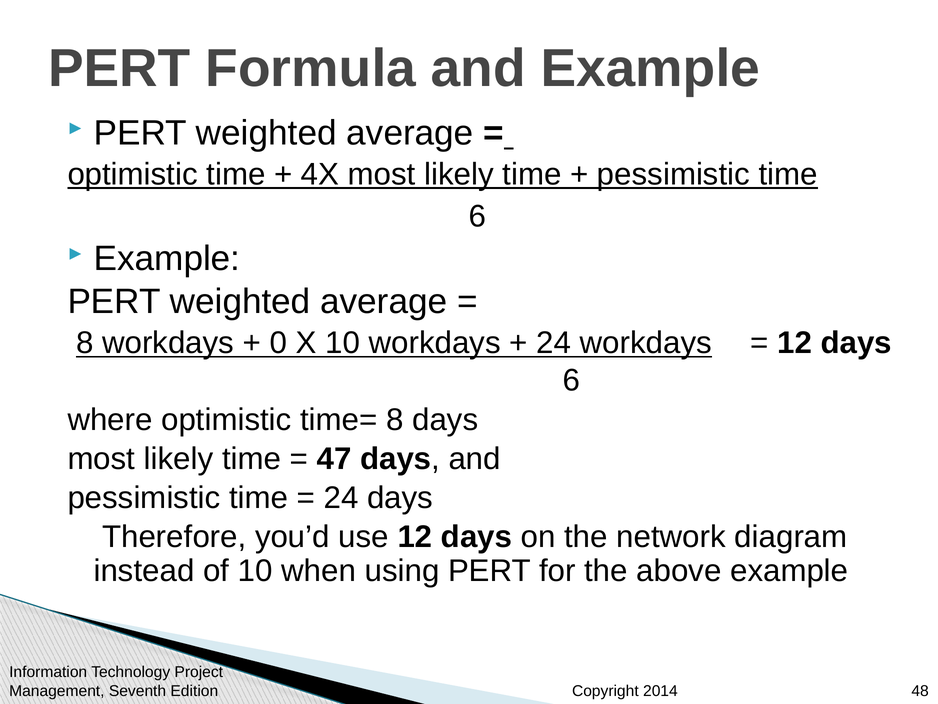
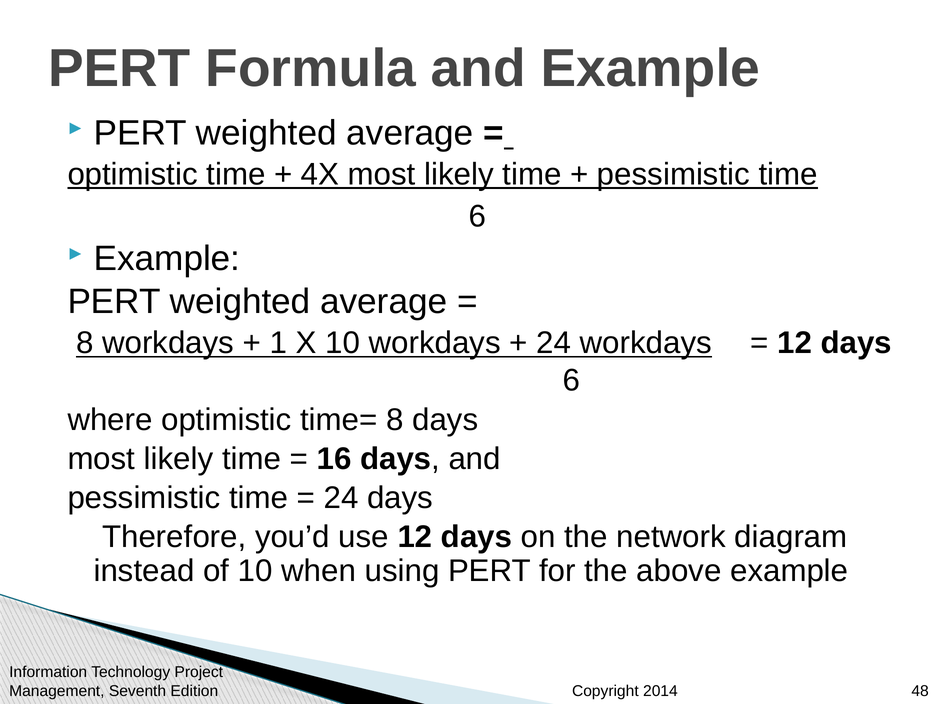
0: 0 -> 1 (278, 343)
47: 47 -> 16 (334, 459)
